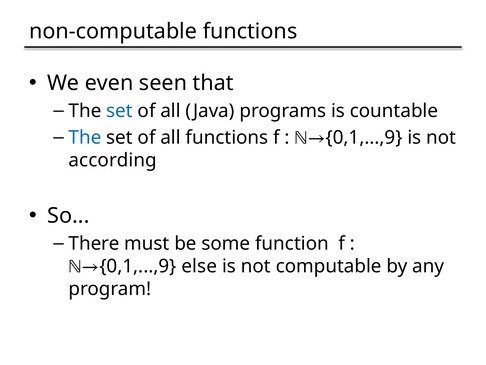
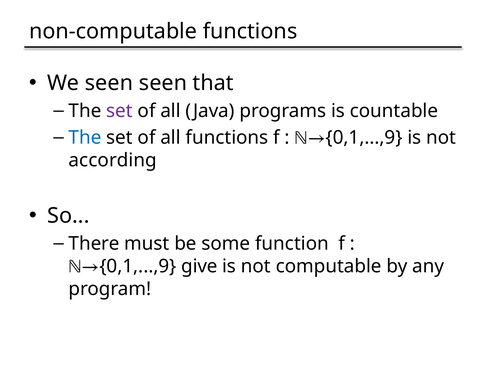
We even: even -> seen (109, 83)
set colour: blue -> purple (120, 111)
else: else -> give (199, 266)
